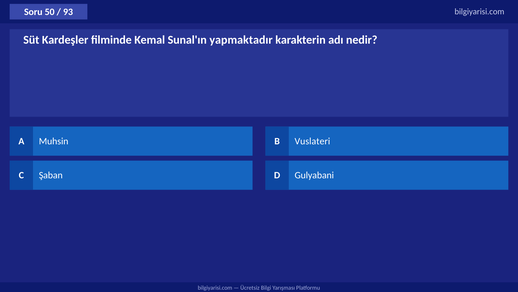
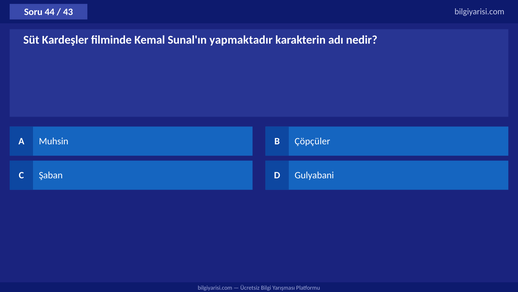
50: 50 -> 44 (50, 12)
93: 93 -> 43 (68, 12)
Vuslateri: Vuslateri -> Çöpçüler (312, 141)
